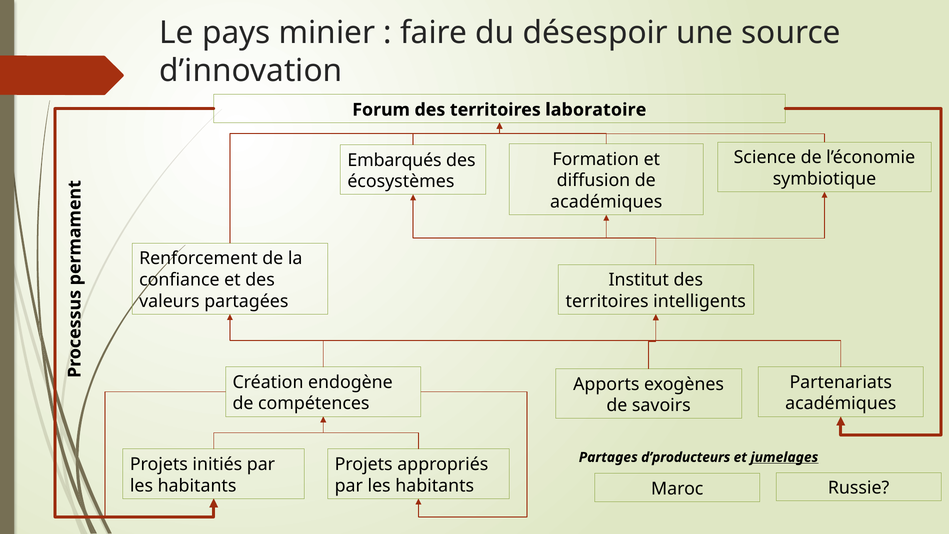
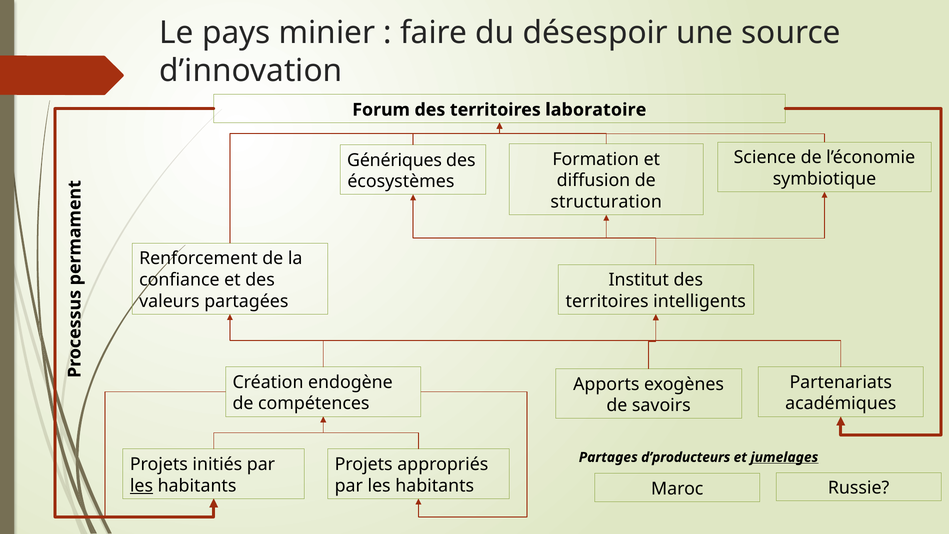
Embarqués: Embarqués -> Génériques (395, 160)
académiques: académiques -> structuration (606, 202)
les underline: none -> present (141, 485)
